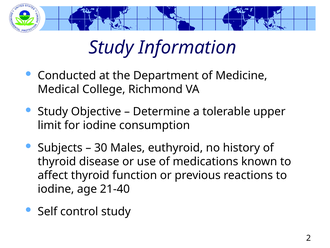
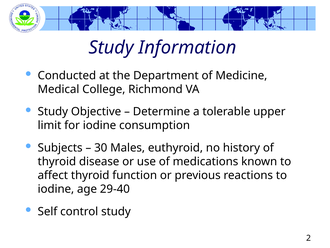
21-40: 21-40 -> 29-40 (115, 189)
